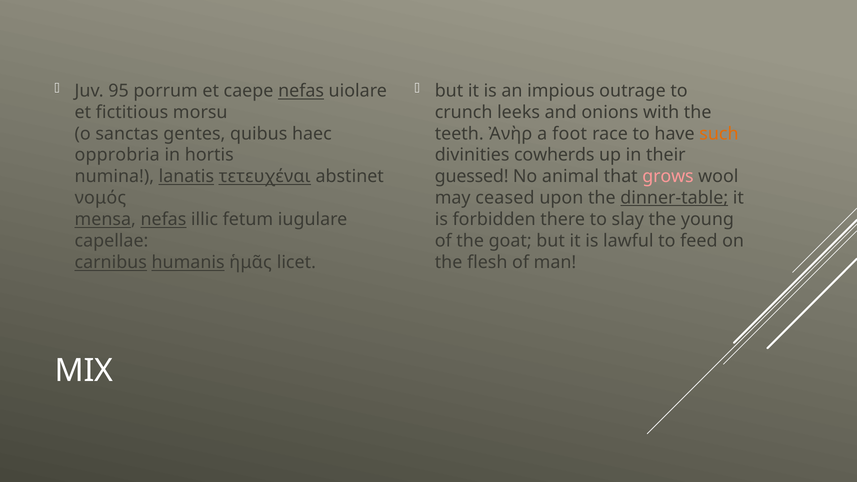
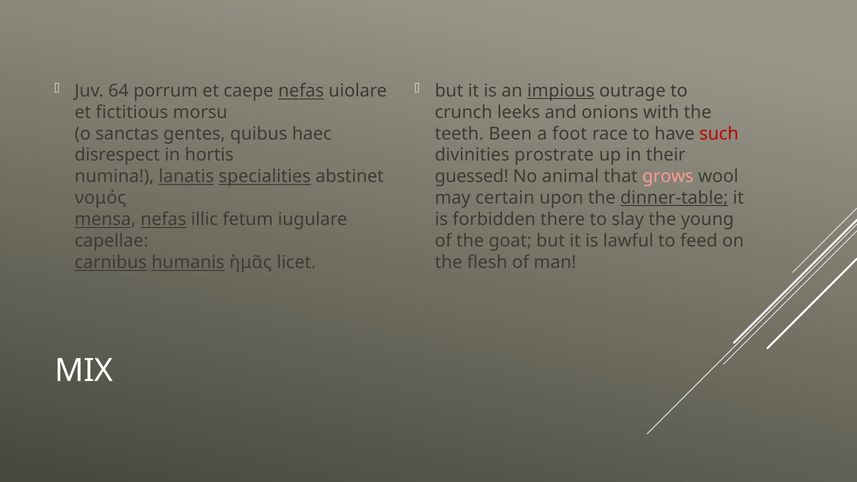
95: 95 -> 64 (119, 91)
impious underline: none -> present (561, 91)
Ἀνὴρ: Ἀνὴρ -> Been (510, 134)
such colour: orange -> red (719, 134)
opprobria: opprobria -> disrespect (117, 155)
cowherds: cowherds -> prostrate (554, 155)
τετευχέναι: τετευχέναι -> specialities (265, 177)
ceased: ceased -> certain (505, 198)
